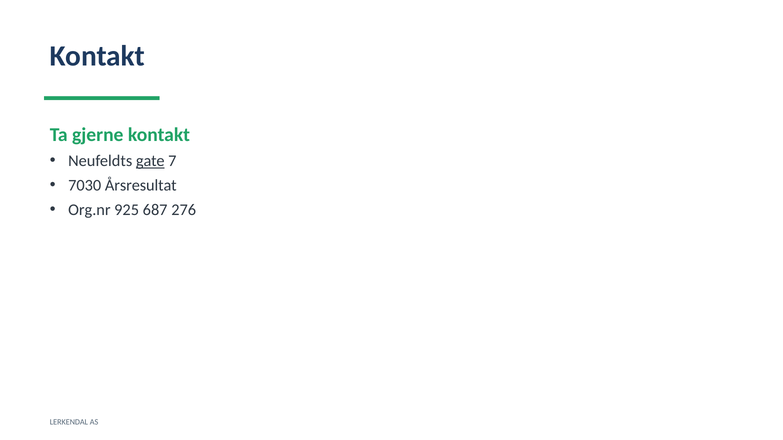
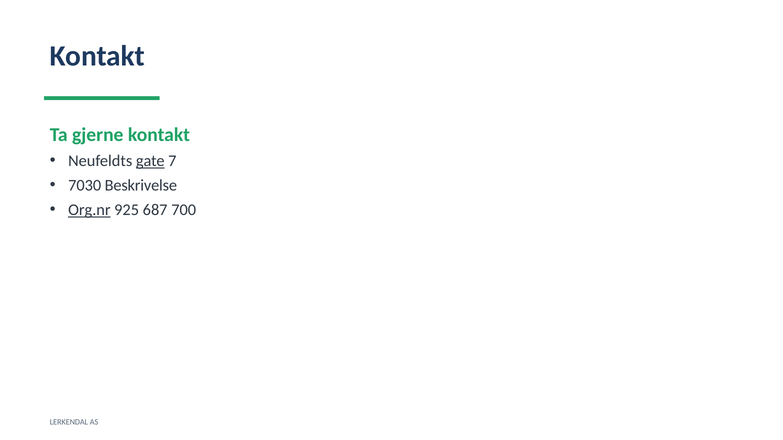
Årsresultat: Årsresultat -> Beskrivelse (141, 185)
Org.nr underline: none -> present (89, 210)
276: 276 -> 700 (184, 210)
